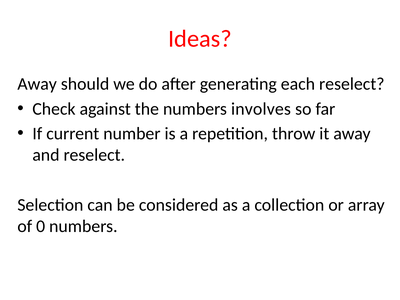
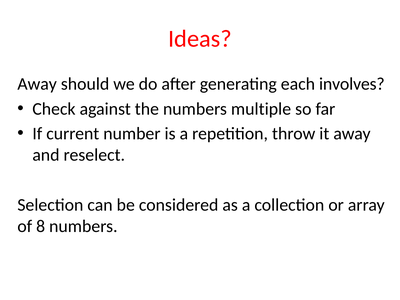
each reselect: reselect -> involves (352, 84)
involves: involves -> multiple (261, 109)
0: 0 -> 8 (41, 226)
